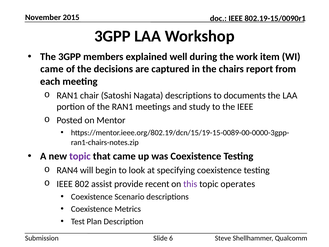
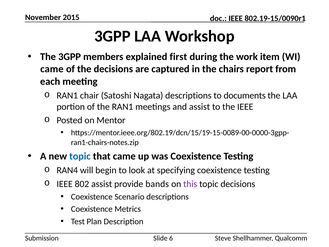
well: well -> first (178, 57)
and study: study -> assist (200, 107)
topic colour: purple -> blue (80, 156)
recent: recent -> bands (157, 184)
topic operates: operates -> decisions (238, 184)
